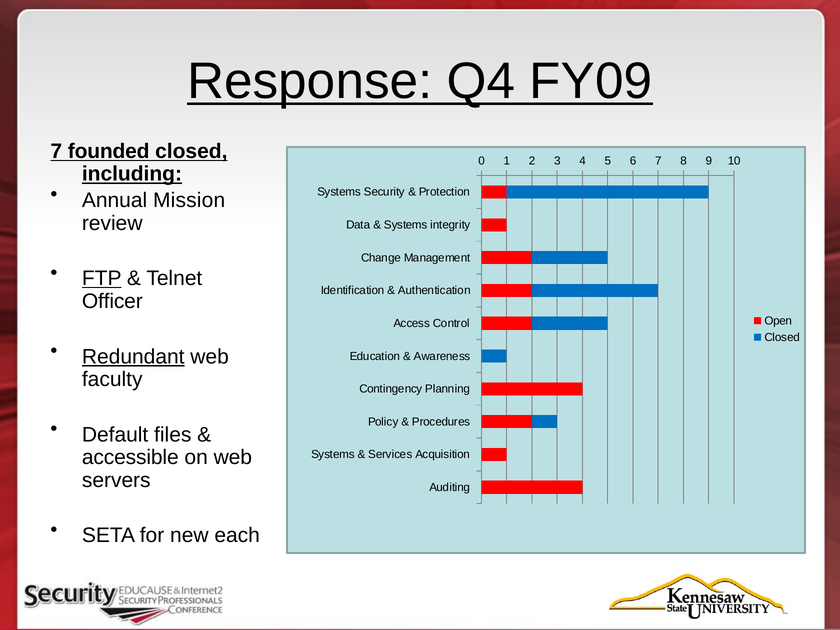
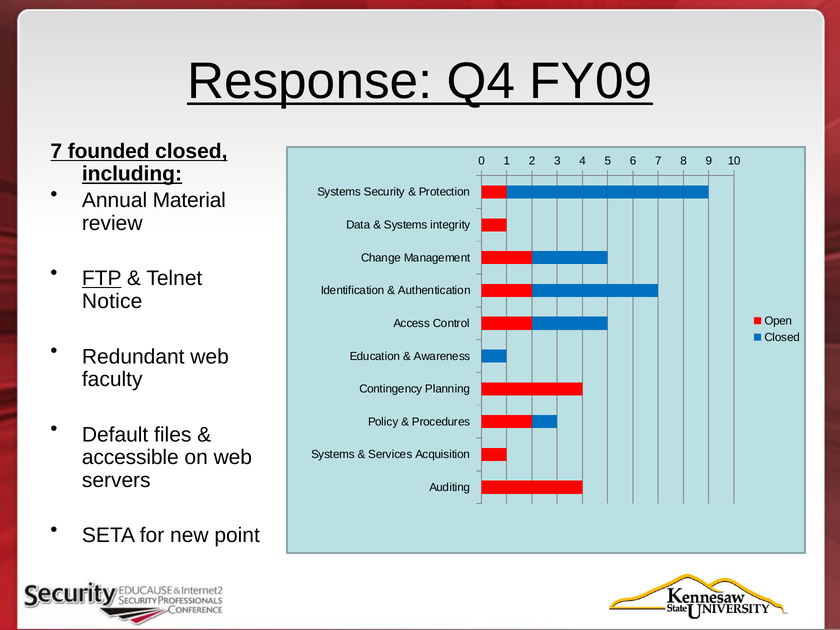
Mission: Mission -> Material (189, 200)
Officer: Officer -> Notice (112, 301)
Redundant underline: present -> none (133, 357)
each: each -> point (237, 536)
